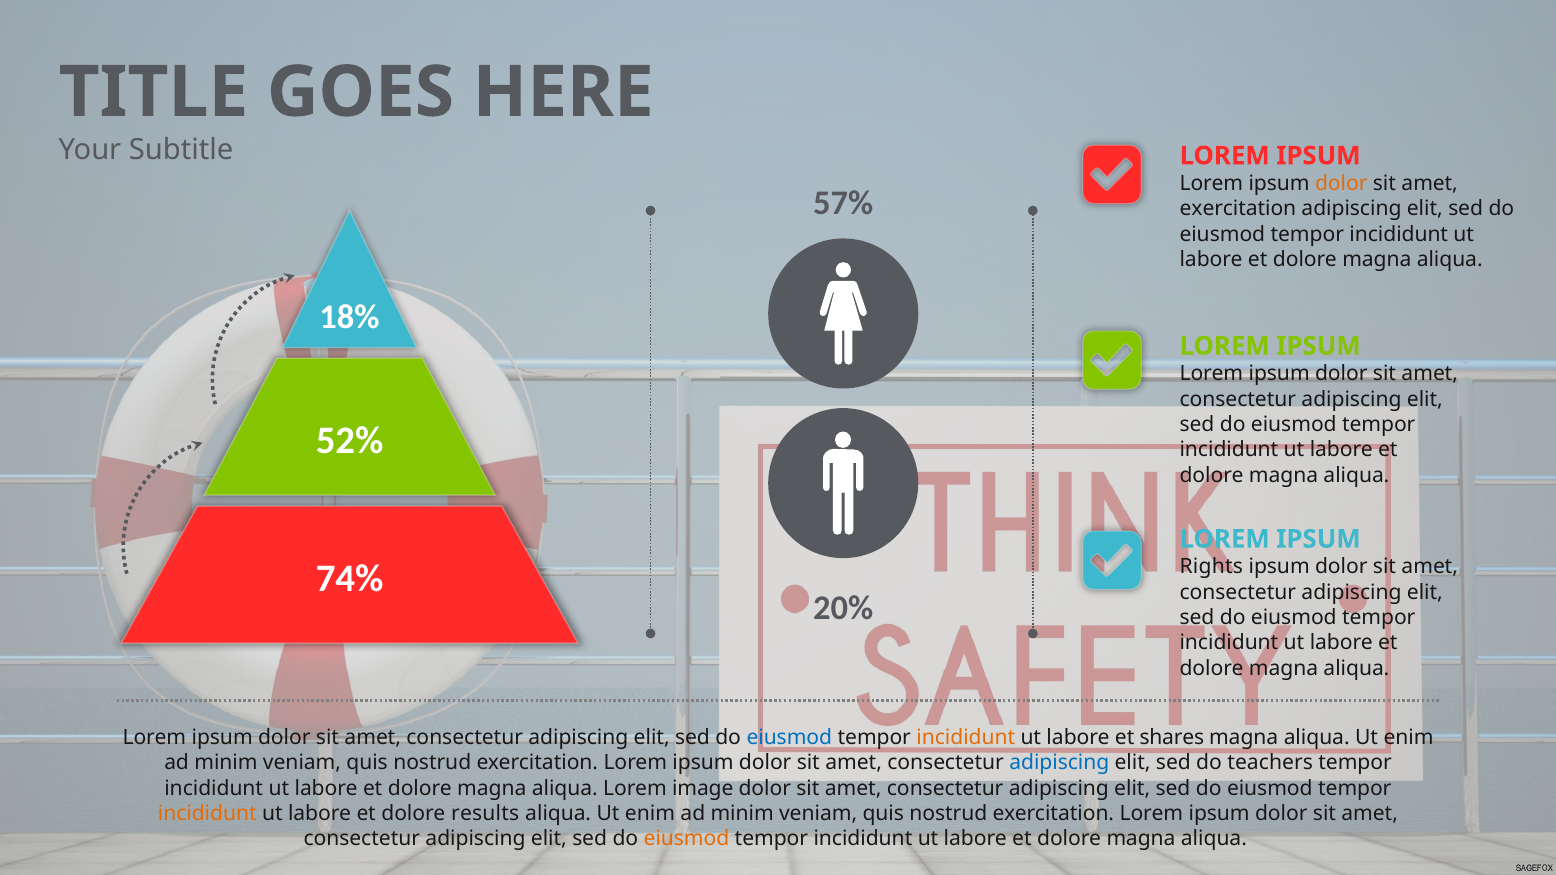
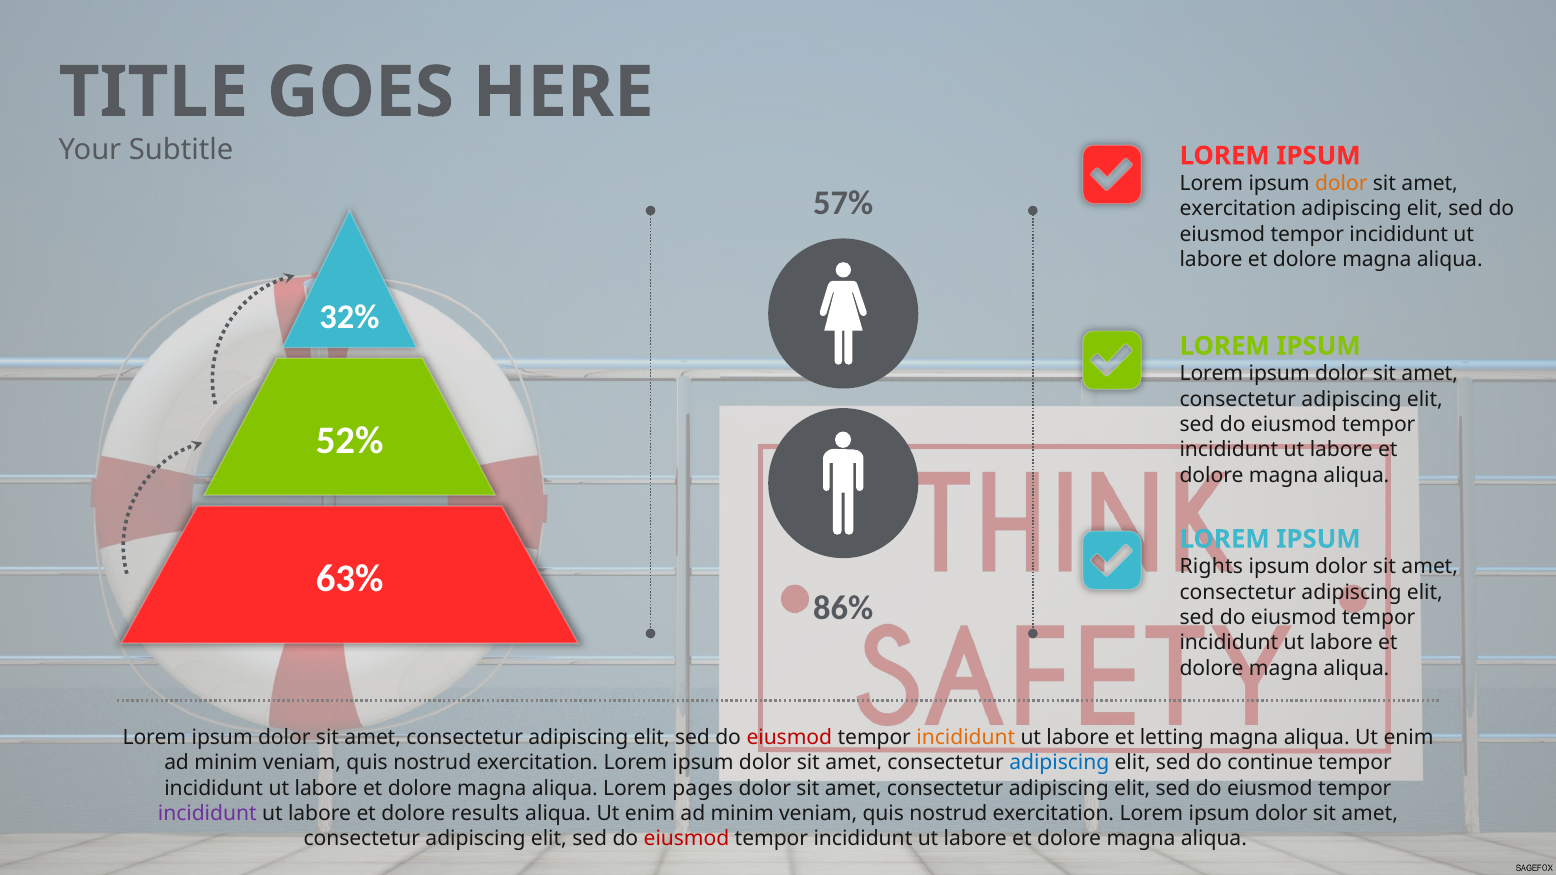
18%: 18% -> 32% (349, 317)
74%: 74% -> 63% (350, 578)
20%: 20% -> 86% (843, 608)
eiusmod colour: blue -> red (789, 738)
shares: shares -> letting (1172, 738)
teachers: teachers -> continue (1270, 763)
image: image -> pages (703, 788)
incididunt colour: orange -> purple (207, 814)
eiusmod colour: orange -> red (686, 839)
